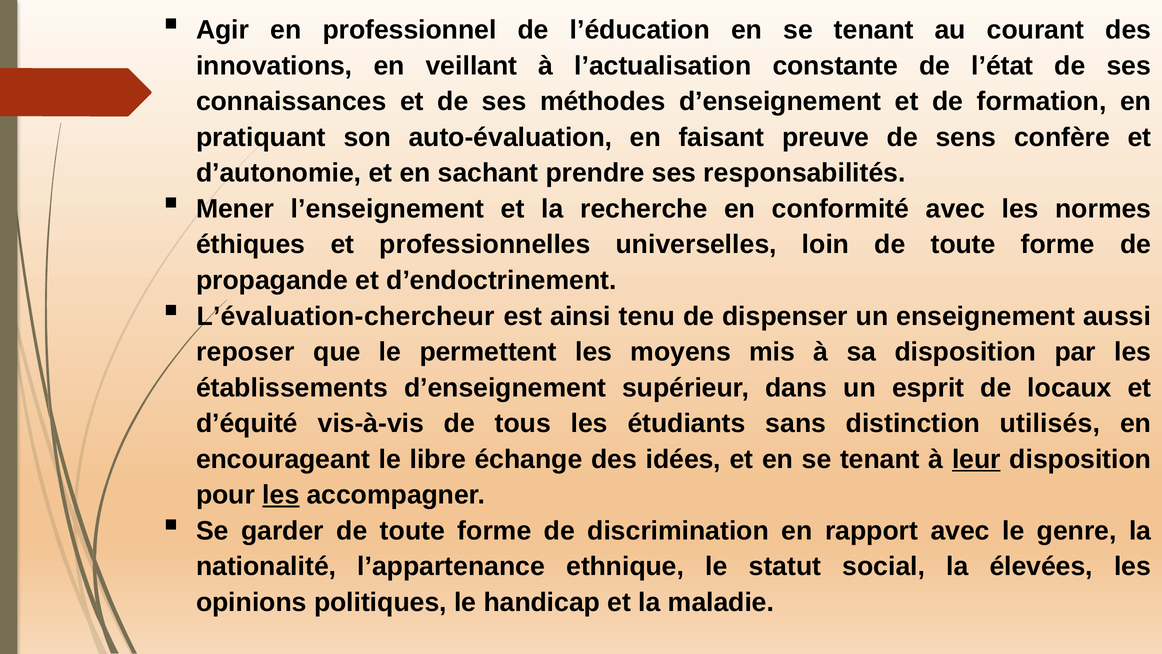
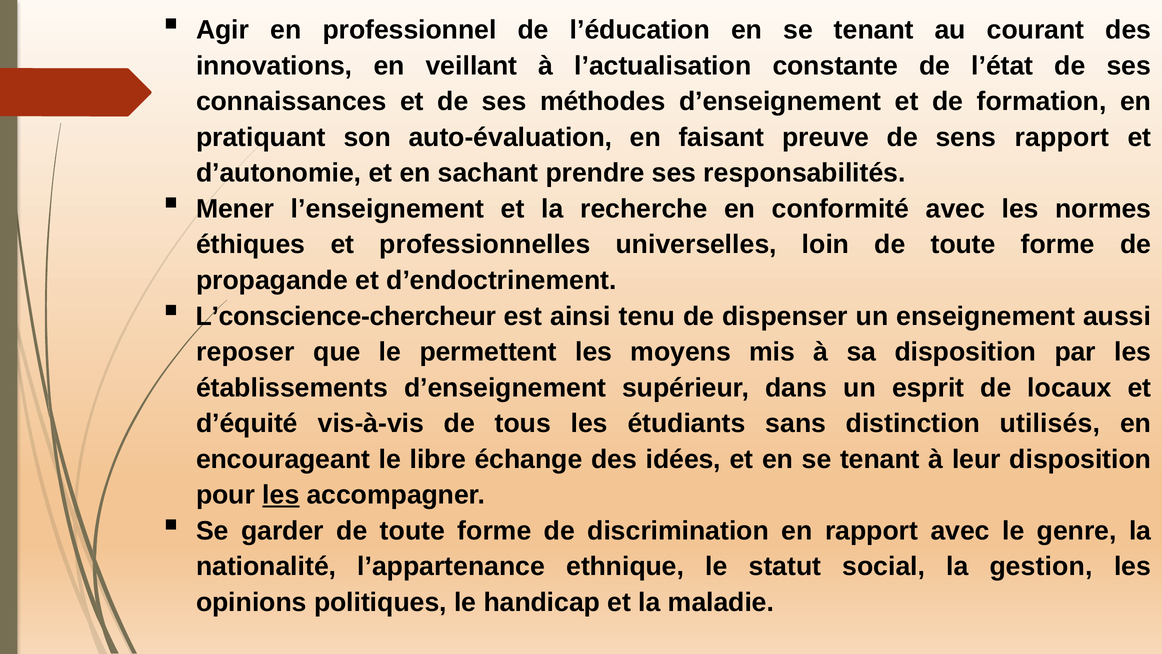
sens confère: confère -> rapport (1062, 137)
L’évaluation-chercheur: L’évaluation-chercheur -> L’conscience-chercheur (346, 316)
leur underline: present -> none (976, 459)
élevées: élevées -> gestion (1041, 566)
